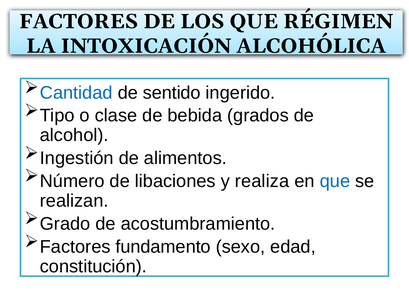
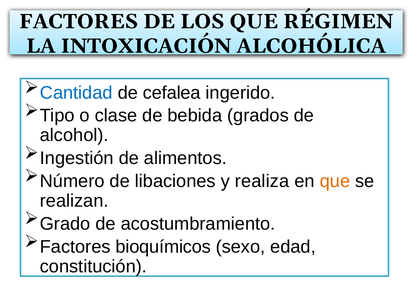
sentido: sentido -> cefalea (172, 93)
que colour: blue -> orange (335, 181)
fundamento: fundamento -> bioquímicos (163, 246)
